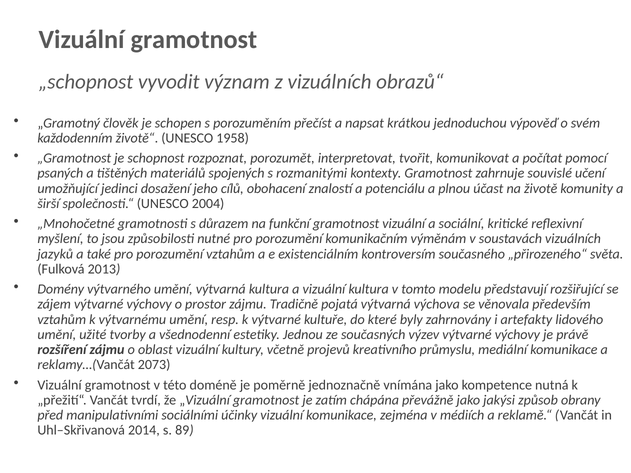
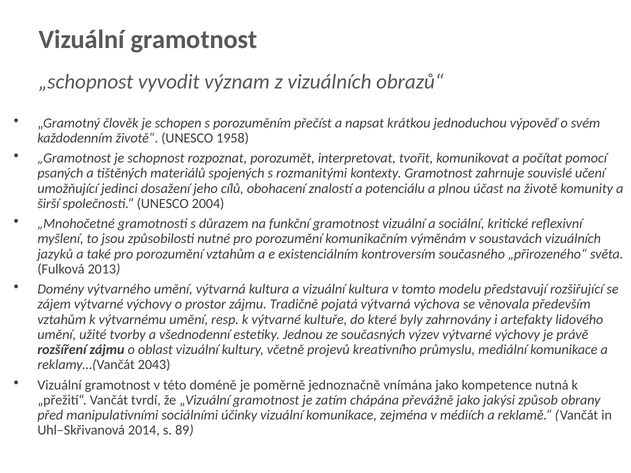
2073: 2073 -> 2043 (154, 365)
